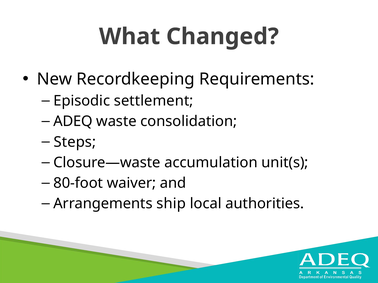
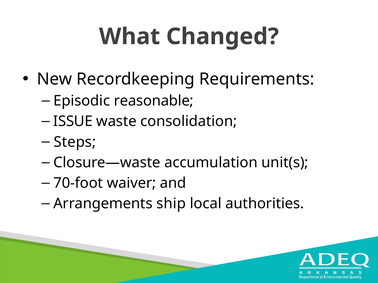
settlement: settlement -> reasonable (154, 101)
ADEQ: ADEQ -> ISSUE (73, 122)
80-foot: 80-foot -> 70-foot (78, 183)
